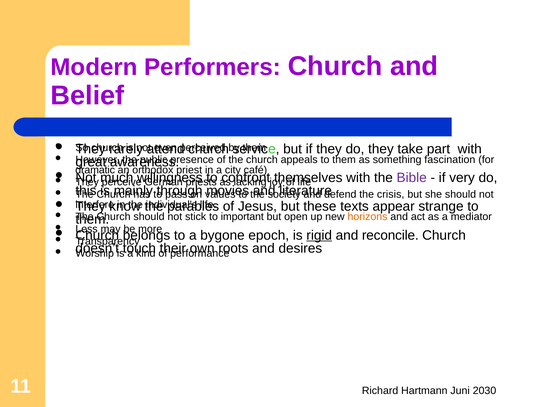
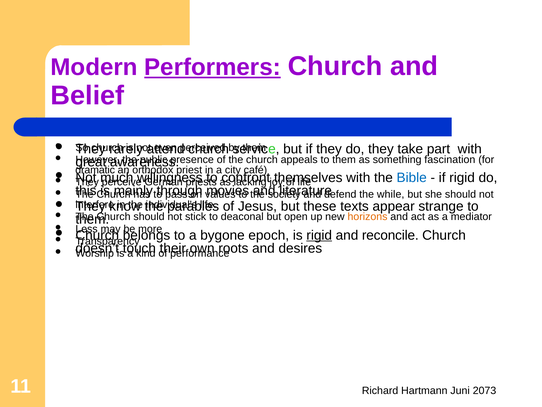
Performers underline: none -> present (213, 67)
Bible colour: purple -> blue (412, 177)
if very: very -> rigid (462, 177)
crisis: crisis -> while (391, 194)
important: important -> deaconal (242, 217)
2030: 2030 -> 2073 (484, 390)
